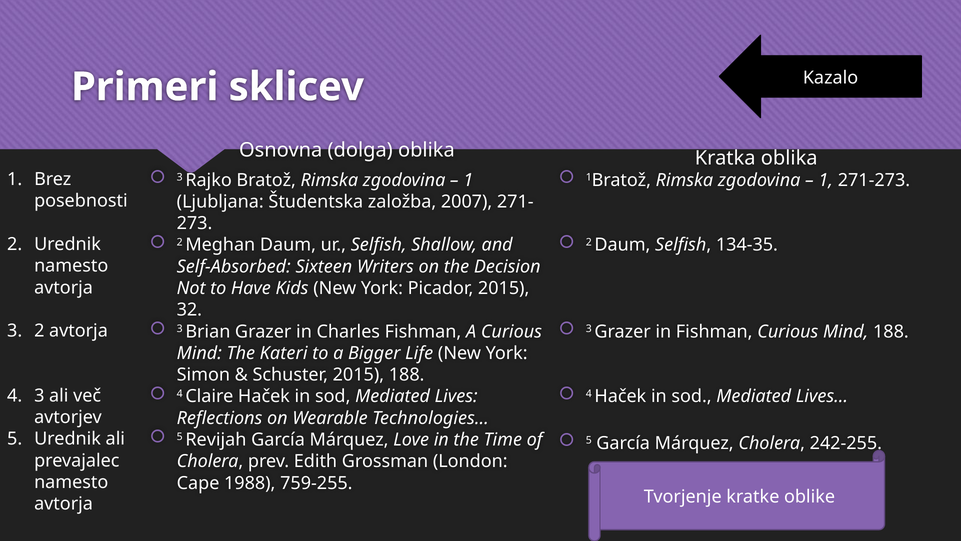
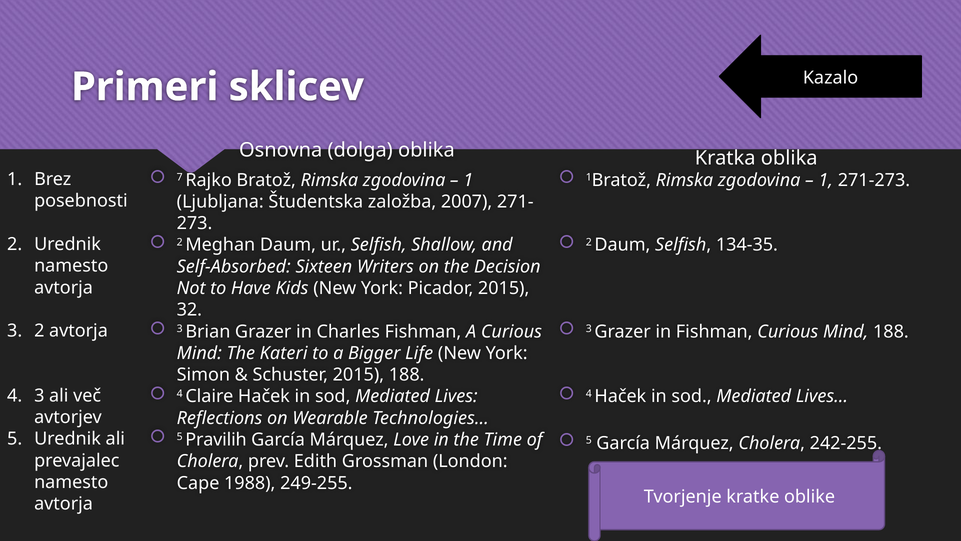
3: 3 -> 7 (180, 177)
Revijah: Revijah -> Pravilih (216, 439)
759-255: 759-255 -> 249-255 (316, 483)
